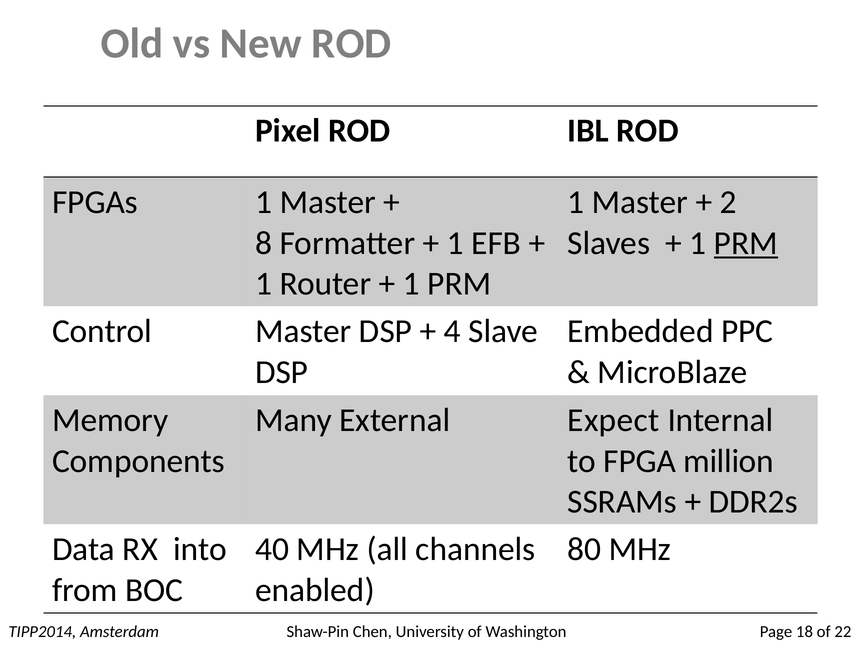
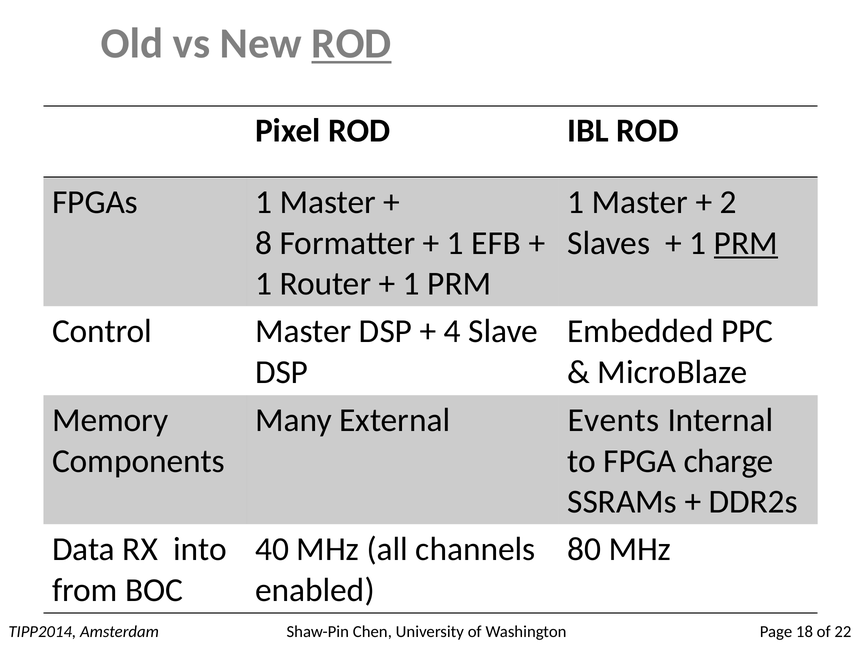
ROD underline: none -> present (352, 44)
Expect: Expect -> Events (613, 420)
million: million -> charge (729, 461)
